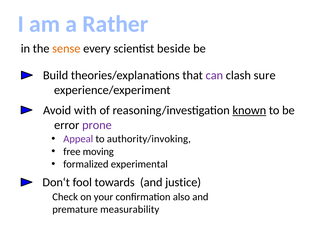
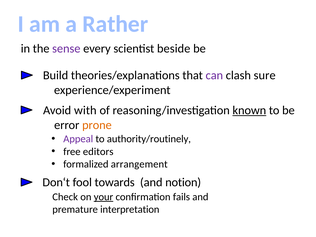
sense colour: orange -> purple (66, 49)
prone colour: purple -> orange (97, 125)
authority/invoking: authority/invoking -> authority/routinely (149, 139)
moving: moving -> editors (98, 152)
experimental: experimental -> arrangement (139, 164)
justice: justice -> notion (183, 182)
your underline: none -> present (104, 197)
also: also -> fails (181, 197)
measurability: measurability -> interpretation (130, 209)
